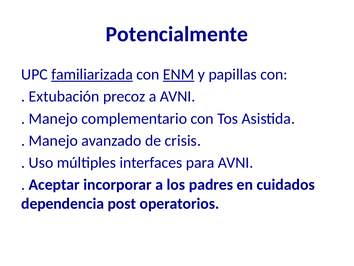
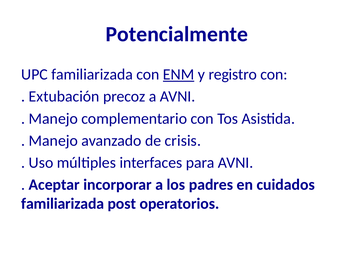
familiarizada underline: present -> none (92, 74)
papillas: papillas -> registro (233, 74)
dependencia: dependencia -> familiarizada (63, 203)
